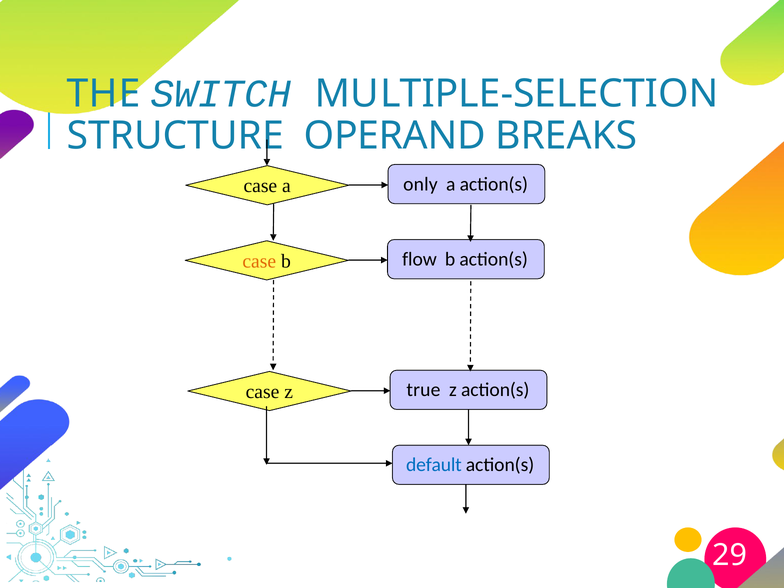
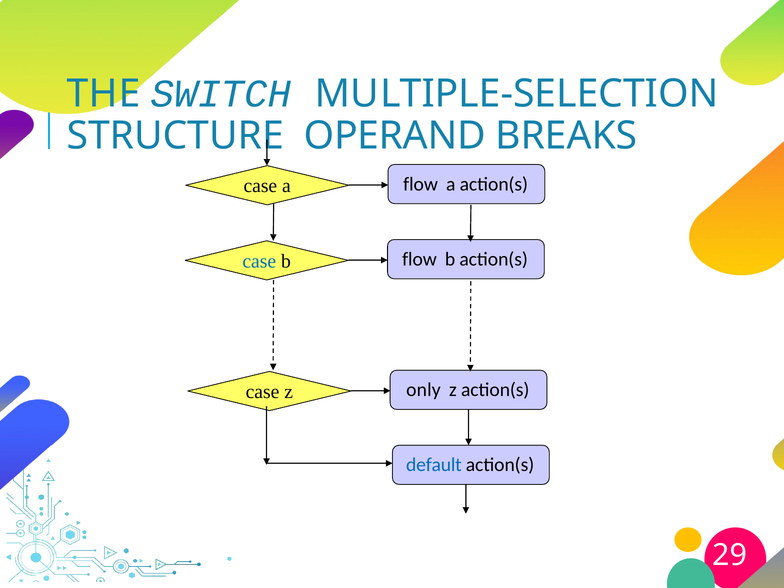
a only: only -> flow (421, 184)
case colour: orange -> blue (259, 261)
true: true -> only (423, 390)
